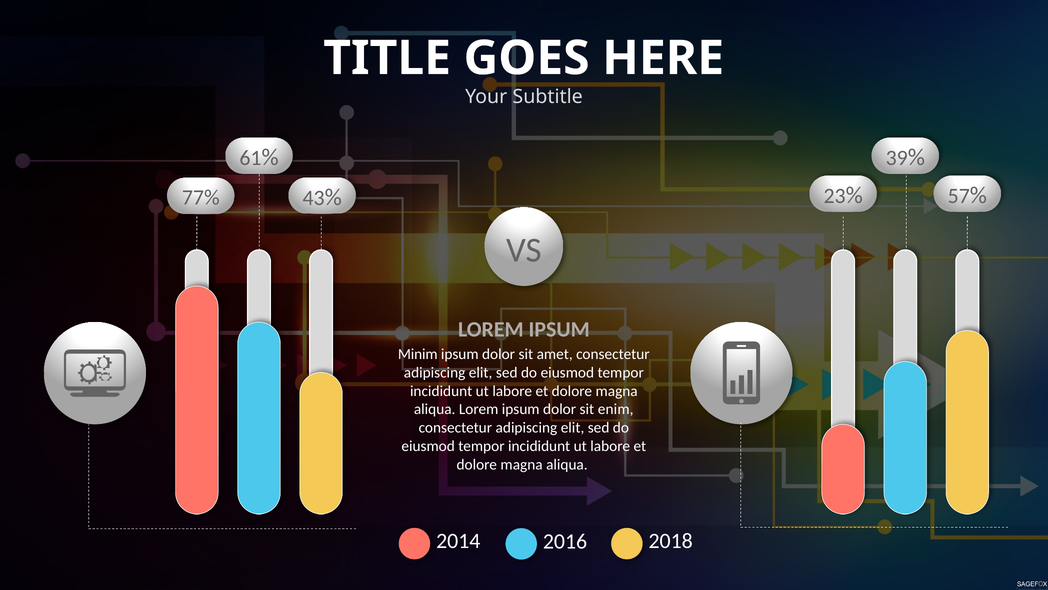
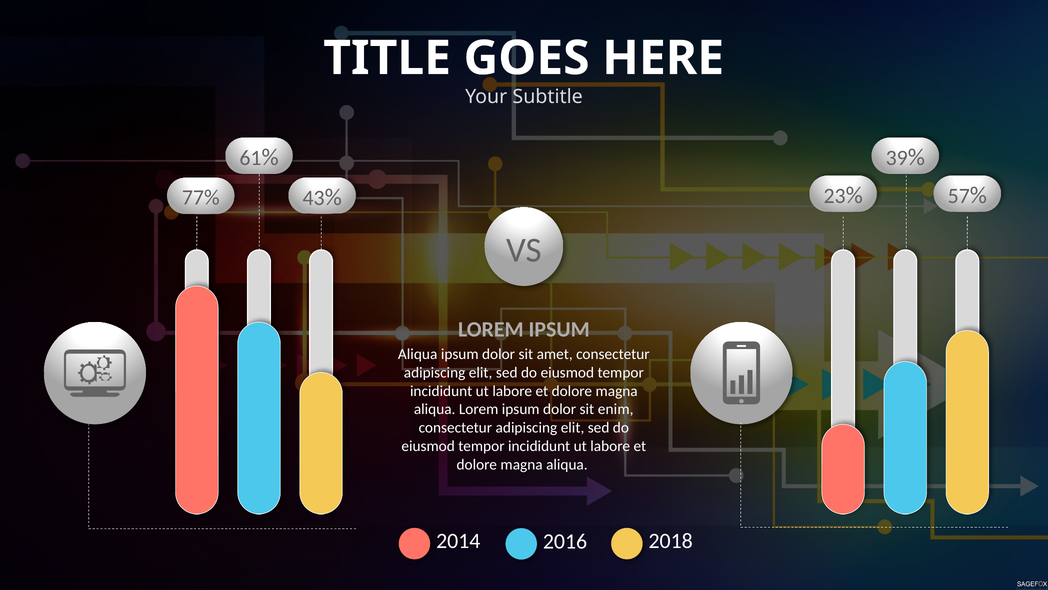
Minim: Minim -> Aliqua (418, 354)
